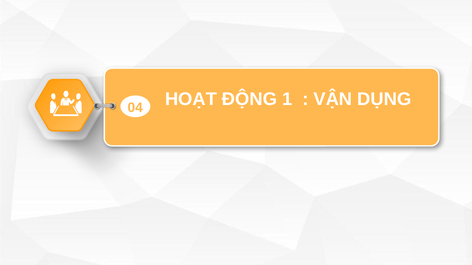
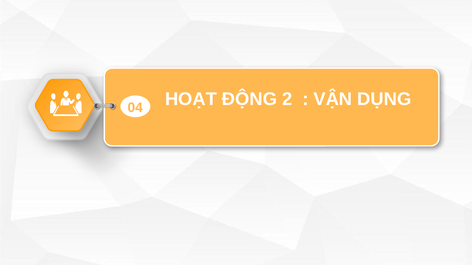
1: 1 -> 2 (287, 99)
